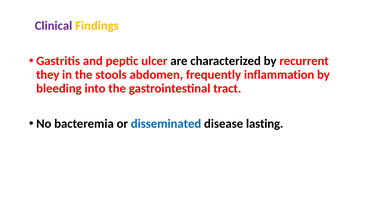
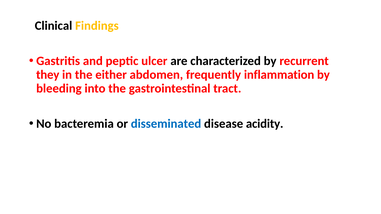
Clinical colour: purple -> black (54, 26)
stools: stools -> either (111, 75)
lasting: lasting -> acidity (265, 124)
